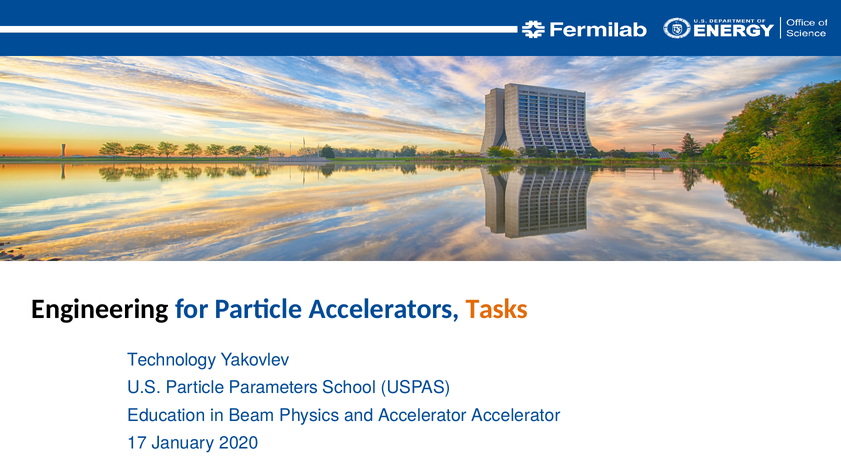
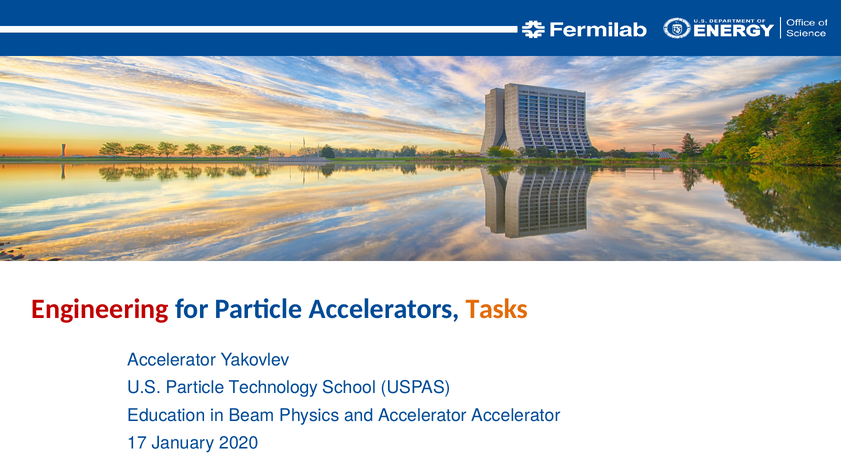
Engineering colour: black -> red (100, 309)
Technology: Technology -> Accelerator (172, 360)
Parameters: Parameters -> Technology (273, 388)
